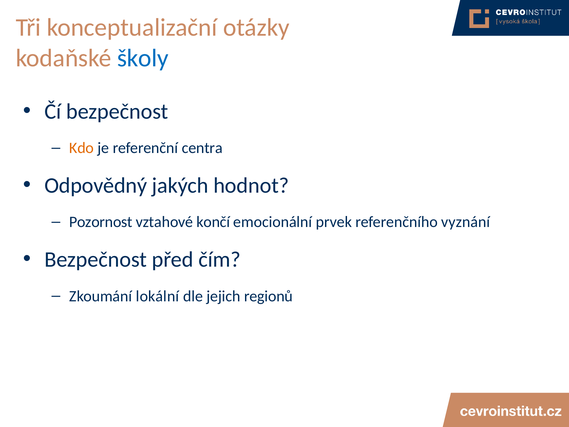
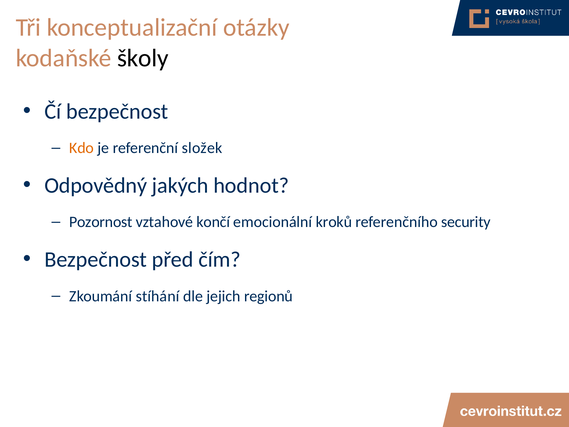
školy colour: blue -> black (143, 58)
centra: centra -> složek (202, 148)
prvek: prvek -> kroků (334, 222)
vyznání: vyznání -> security (466, 222)
lokální: lokální -> stíhání (158, 296)
